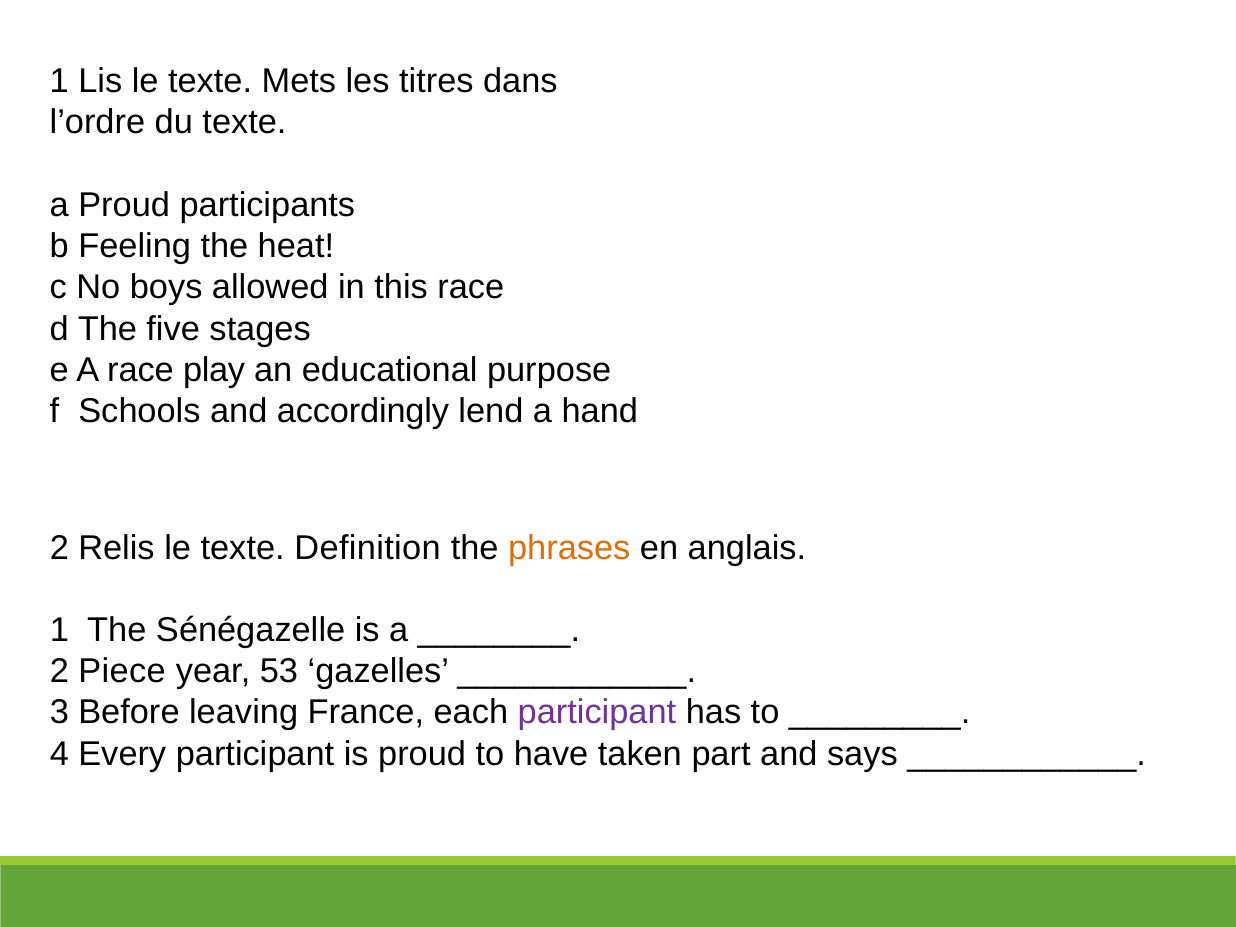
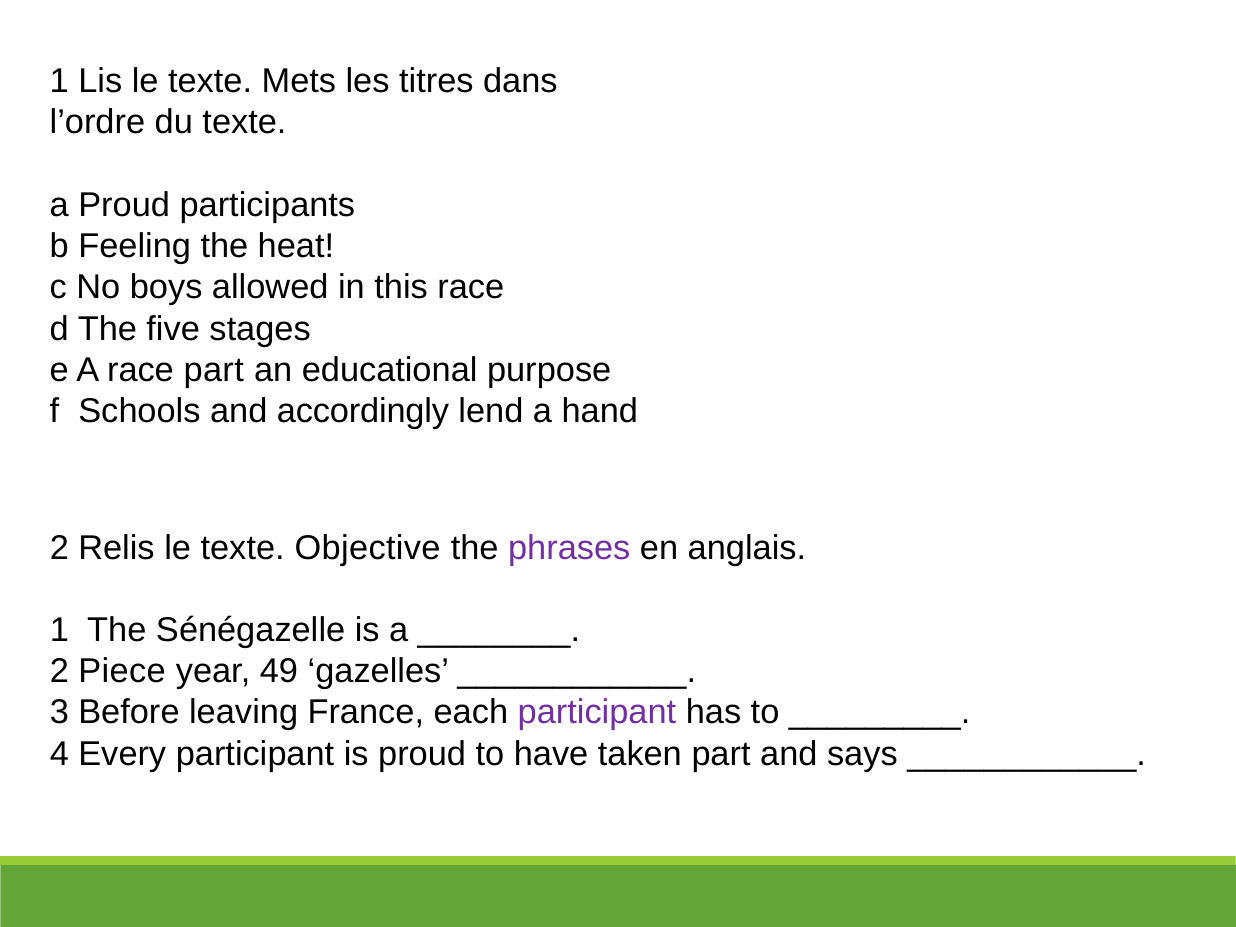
race play: play -> part (214, 370)
Definition: Definition -> Objective (368, 548)
phrases colour: orange -> purple (569, 548)
53: 53 -> 49 (279, 671)
